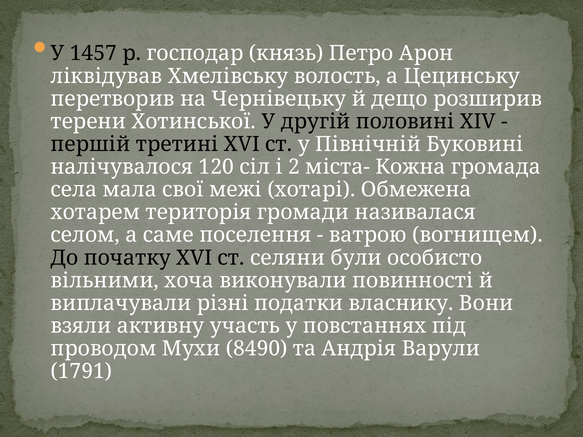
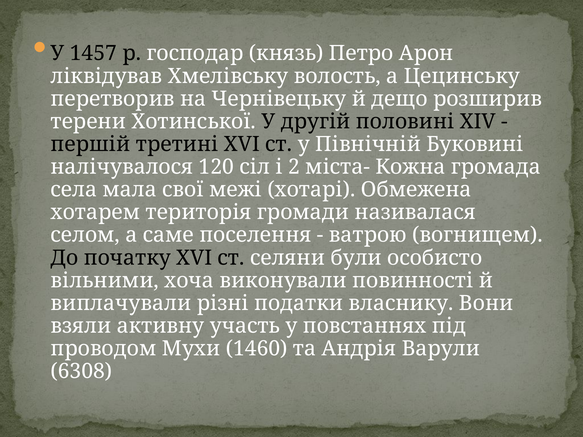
8490: 8490 -> 1460 (257, 349)
1791: 1791 -> 6308 (81, 372)
